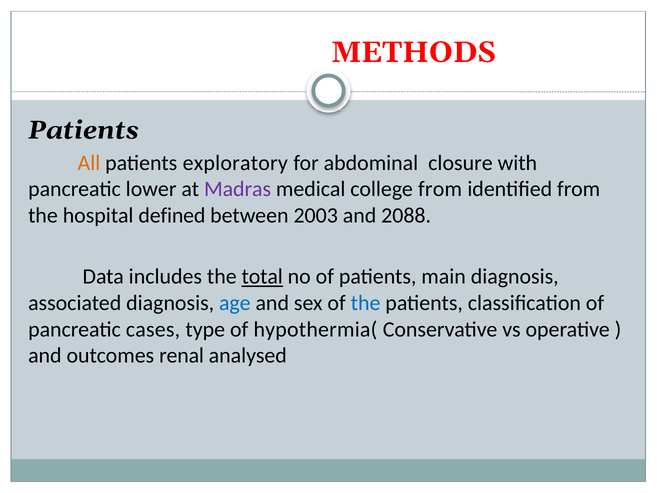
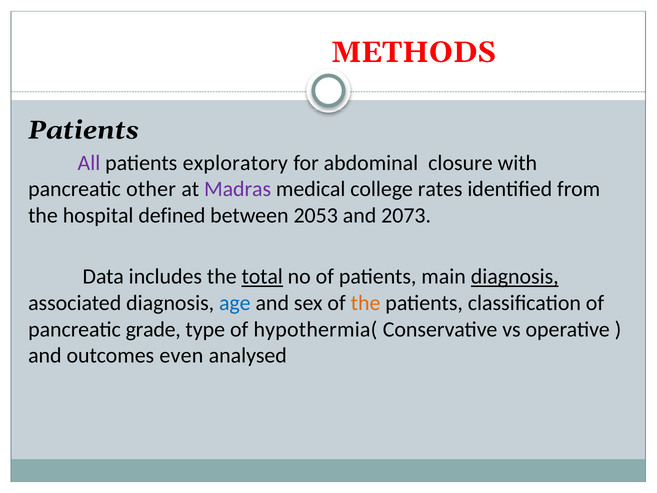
All colour: orange -> purple (89, 163)
lower: lower -> other (151, 189)
college from: from -> rates (440, 189)
2003: 2003 -> 2053 (316, 215)
2088: 2088 -> 2073 (406, 215)
diagnosis underline: none -> present (515, 277)
the colour: blue -> orange (366, 303)
cases: cases -> grade (153, 329)
renal: renal -> even (181, 355)
